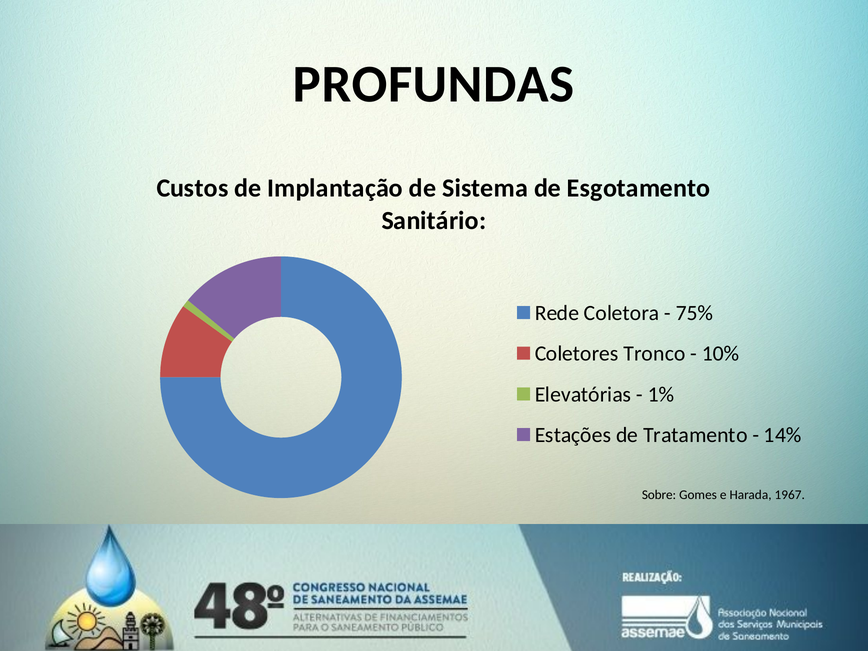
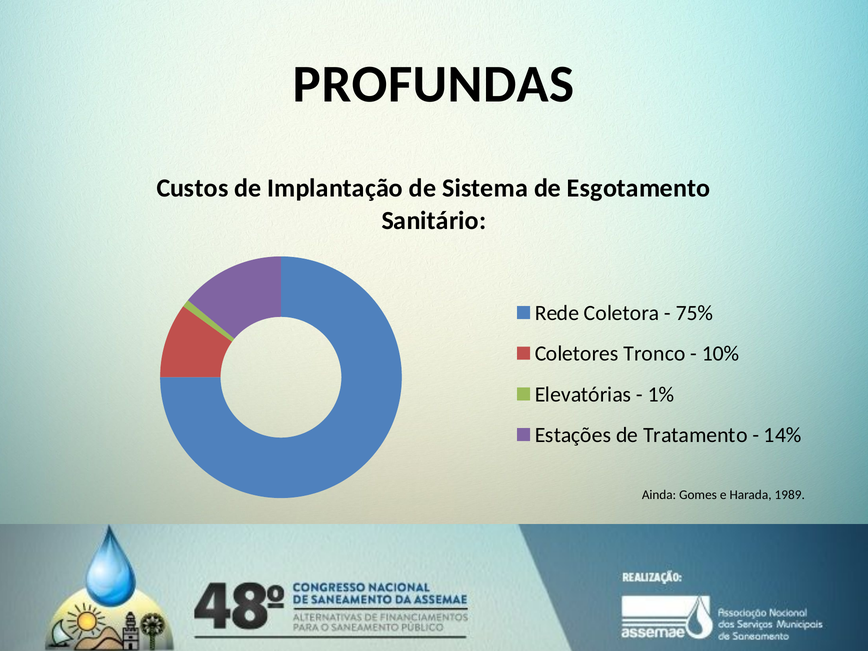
Sobre: Sobre -> Ainda (659, 495)
1967: 1967 -> 1989 (790, 495)
